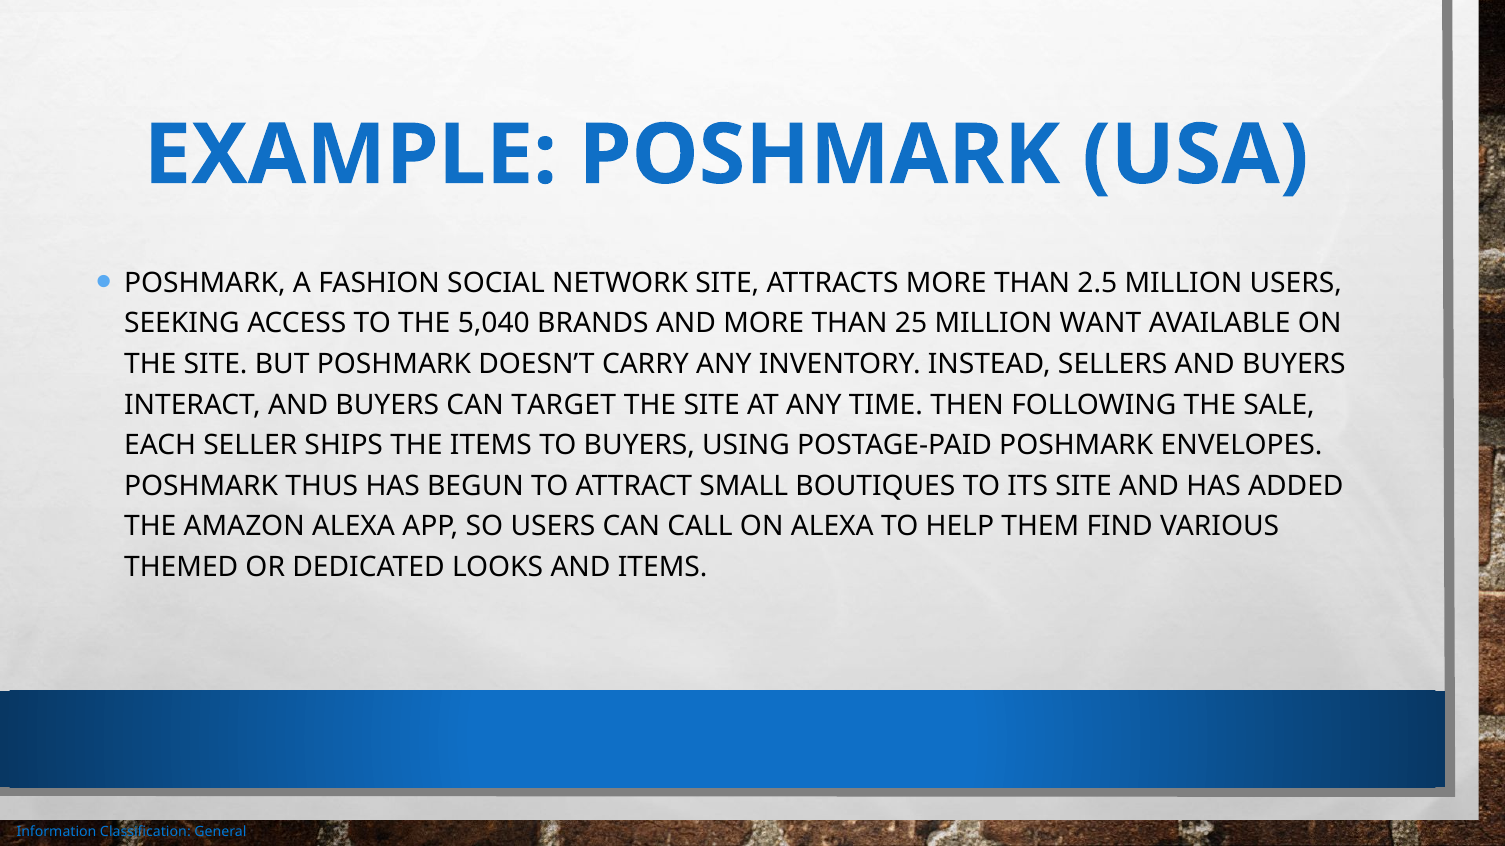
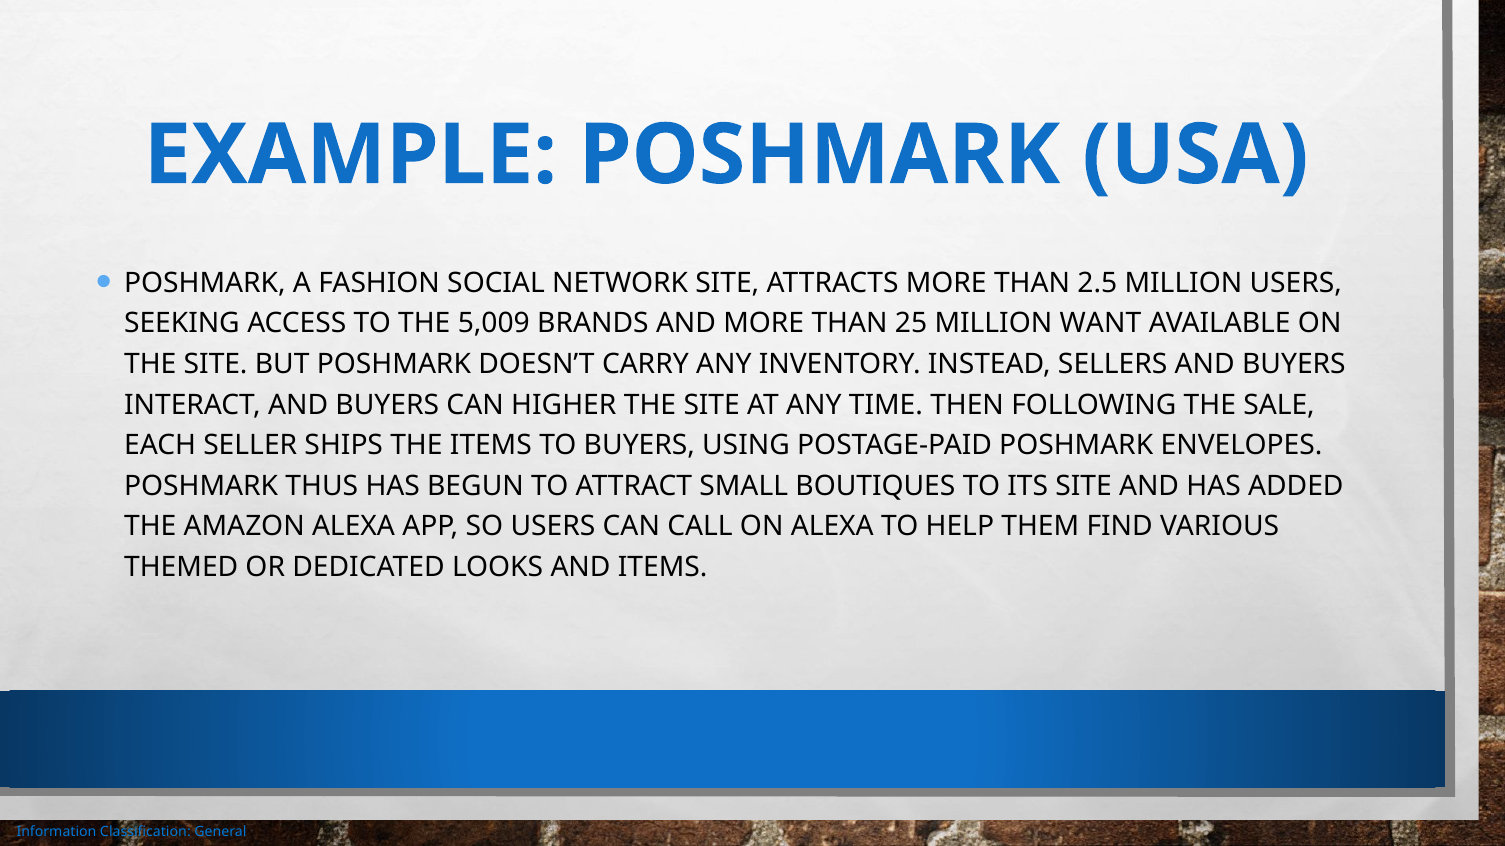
5,040: 5,040 -> 5,009 (494, 324)
TARGET: TARGET -> HIGHER (564, 405)
